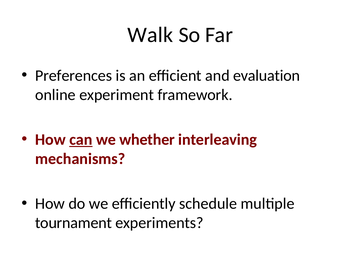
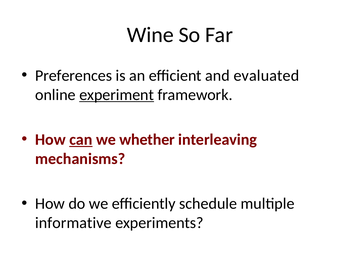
Walk: Walk -> Wine (150, 35)
evaluation: evaluation -> evaluated (266, 76)
experiment underline: none -> present (117, 95)
tournament: tournament -> informative (73, 223)
